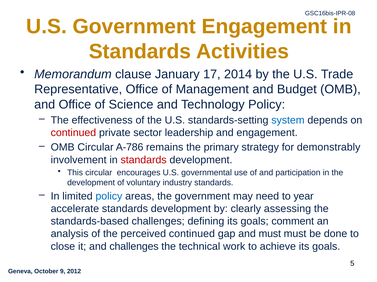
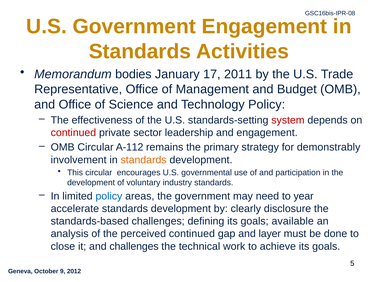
clause: clause -> bodies (133, 75)
2014: 2014 -> 2011 (238, 75)
system colour: blue -> red (288, 120)
A-786: A-786 -> A-112 (130, 148)
standards colour: red -> orange (144, 160)
assessing: assessing -> disclosure (288, 209)
comment: comment -> available (293, 222)
and must: must -> layer (270, 234)
